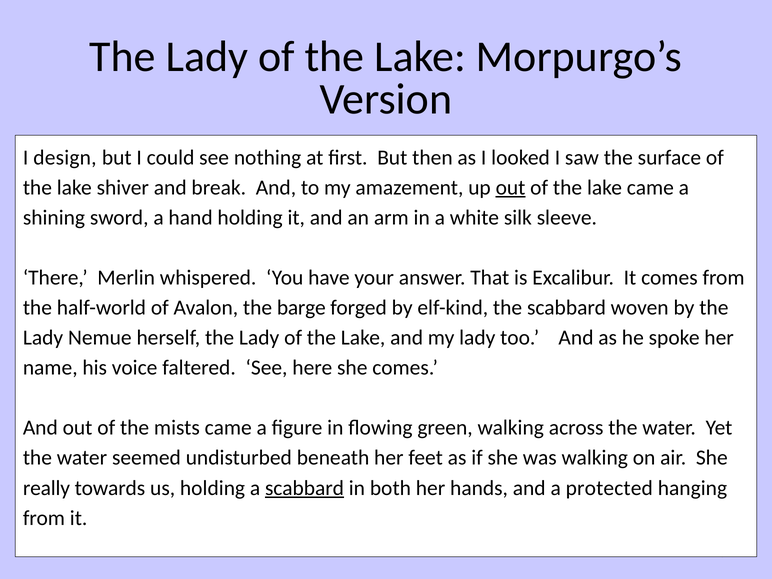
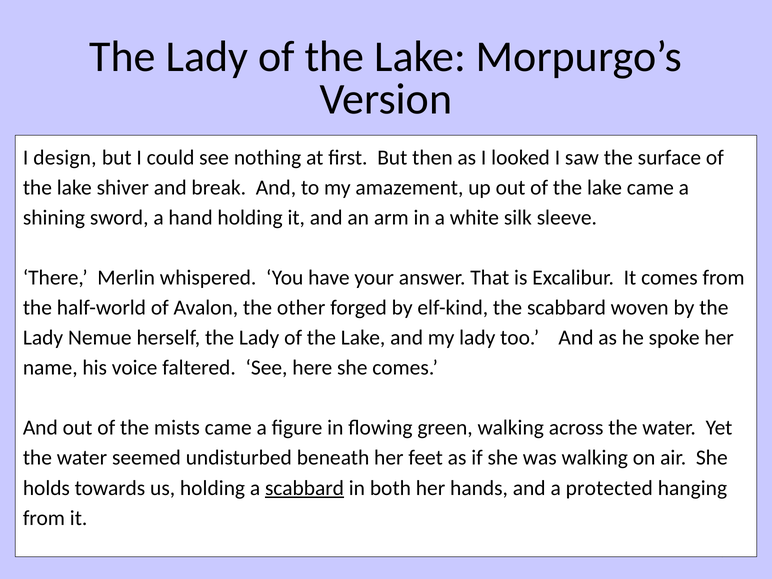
out underline: present -> none (511, 188)
barge: barge -> other (301, 308)
really: really -> holds (46, 488)
